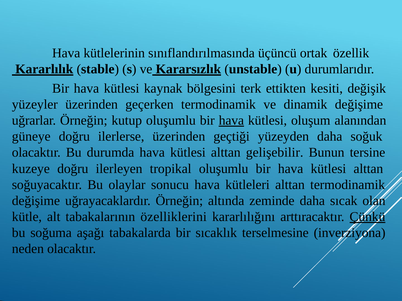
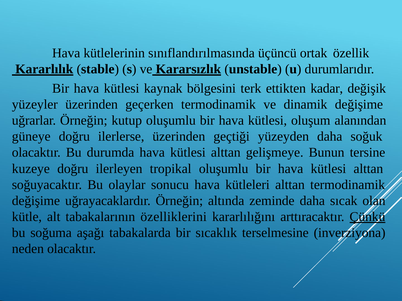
kesiti: kesiti -> kadar (327, 88)
hava underline: present -> none (231, 121)
gelişebilir: gelişebilir -> gelişmeye (275, 153)
